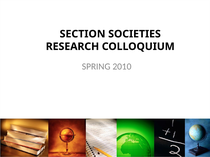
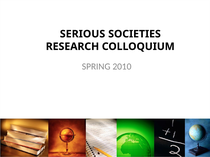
SECTION: SECTION -> SERIOUS (83, 34)
